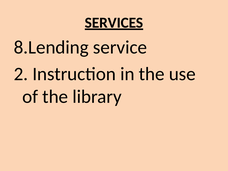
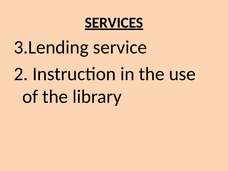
8.Lending: 8.Lending -> 3.Lending (51, 47)
